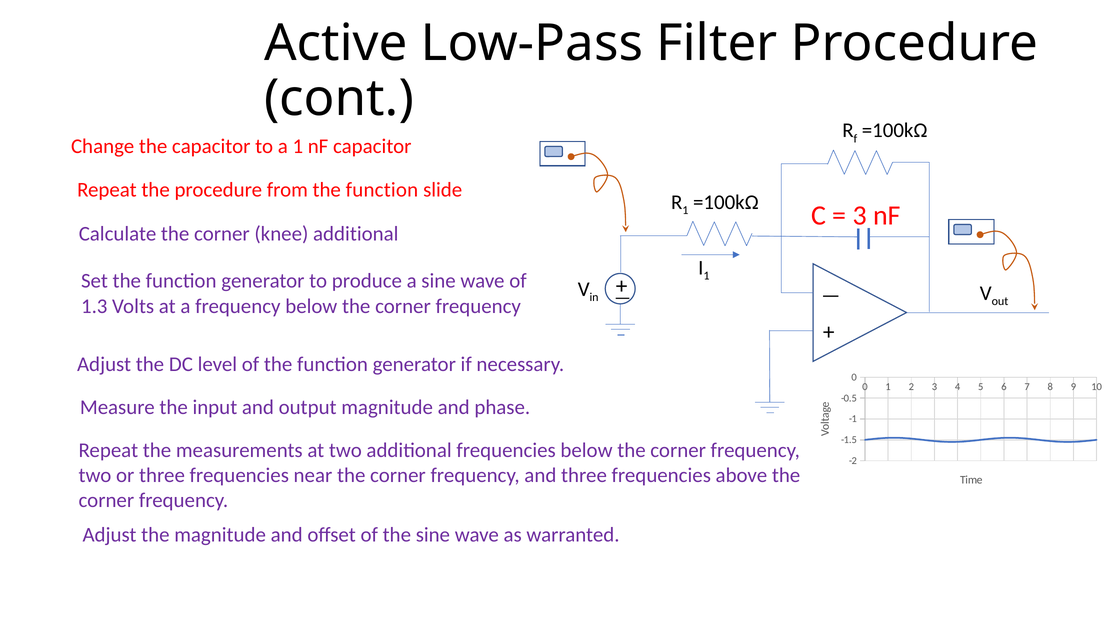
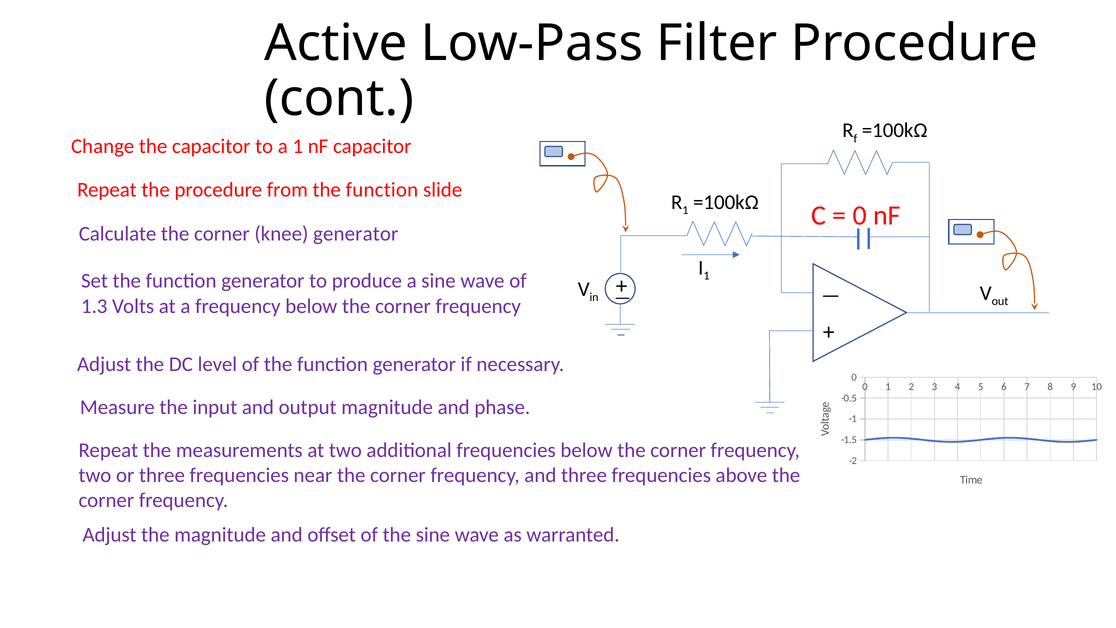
3: 3 -> 0 (860, 216)
knee additional: additional -> generator (356, 234)
